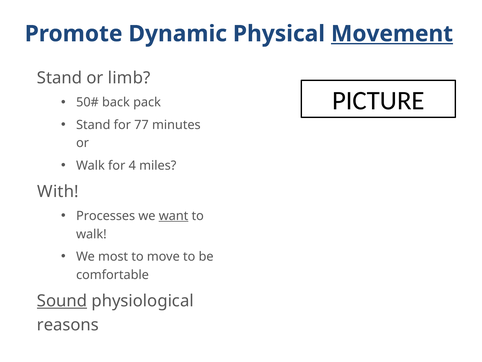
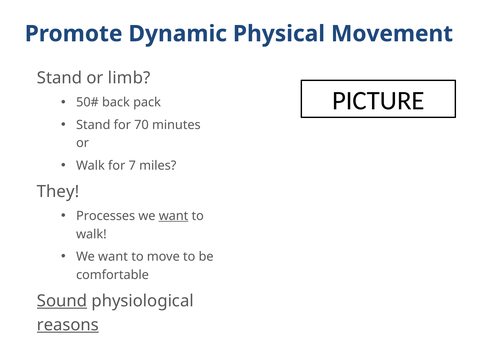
Movement underline: present -> none (392, 34)
77: 77 -> 70 (141, 125)
4: 4 -> 7 (132, 165)
With: With -> They (58, 191)
most: most -> want (113, 256)
reasons underline: none -> present (68, 325)
